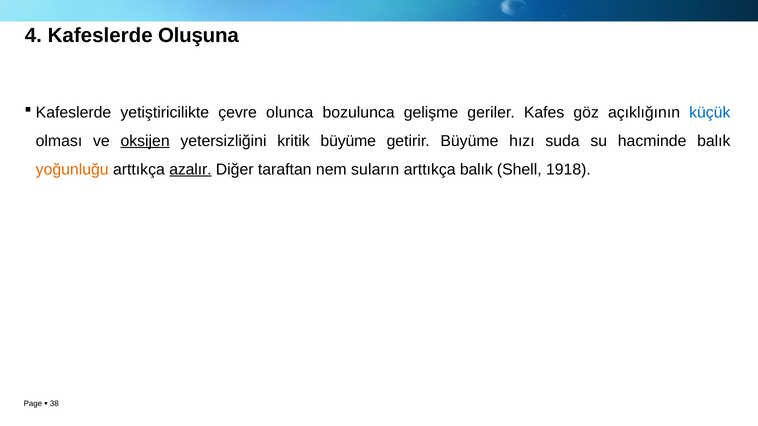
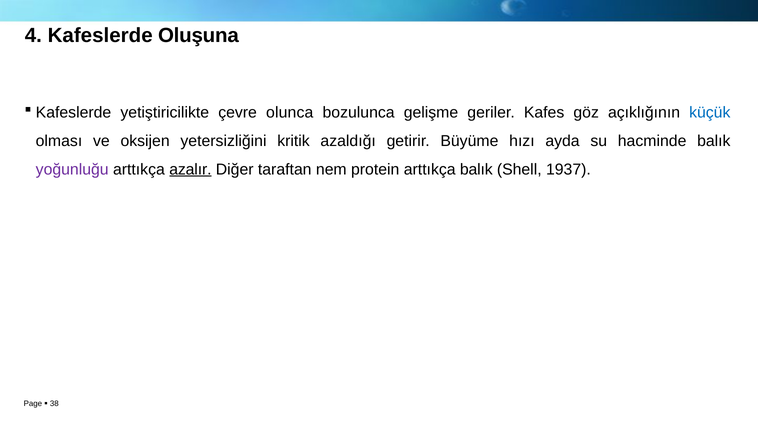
oksijen underline: present -> none (145, 141)
kritik büyüme: büyüme -> azaldığı (348, 141)
suda: suda -> ayda (563, 141)
yoğunluğu colour: orange -> purple (72, 169)
suların: suların -> protein (375, 169)
1918: 1918 -> 1937 (568, 169)
